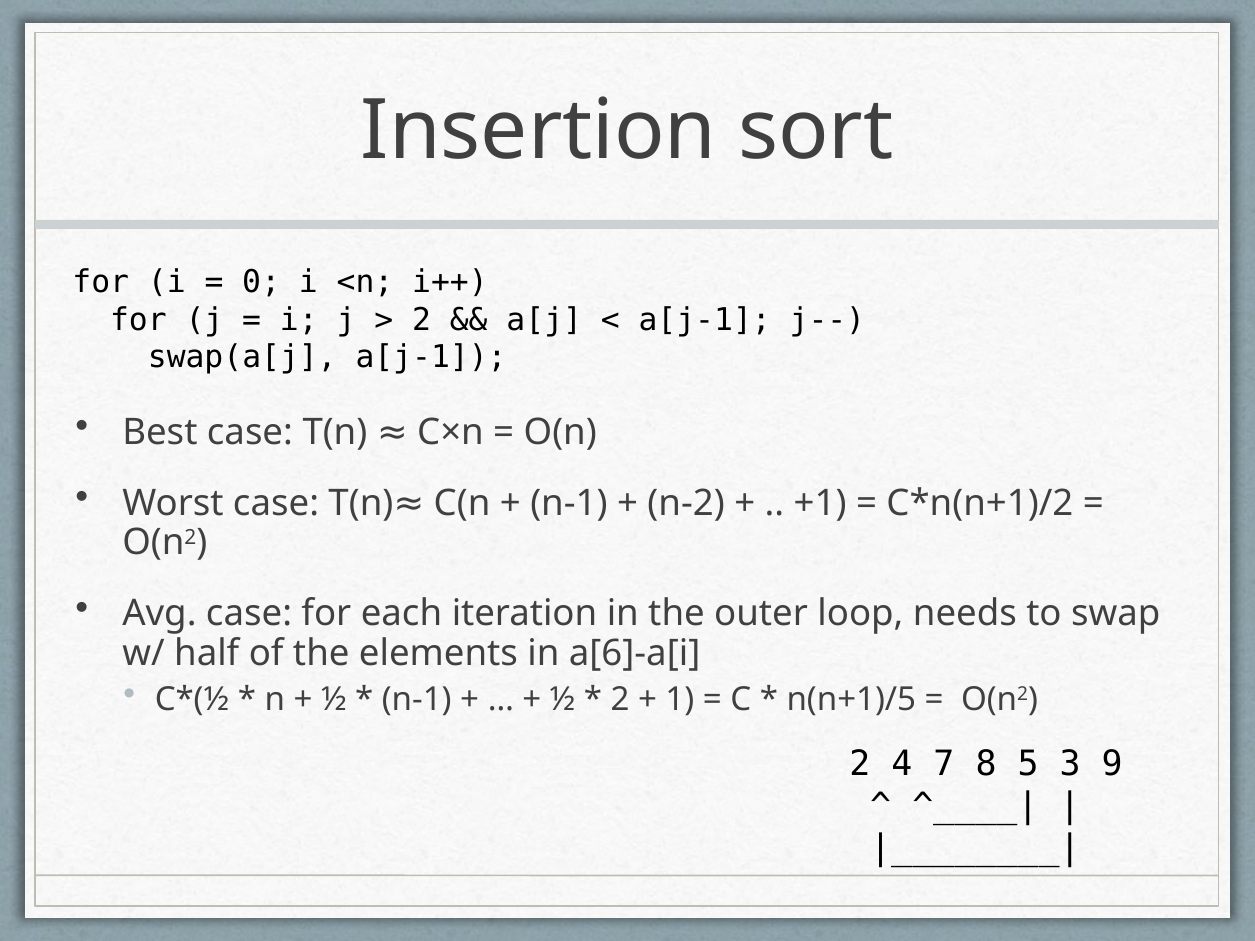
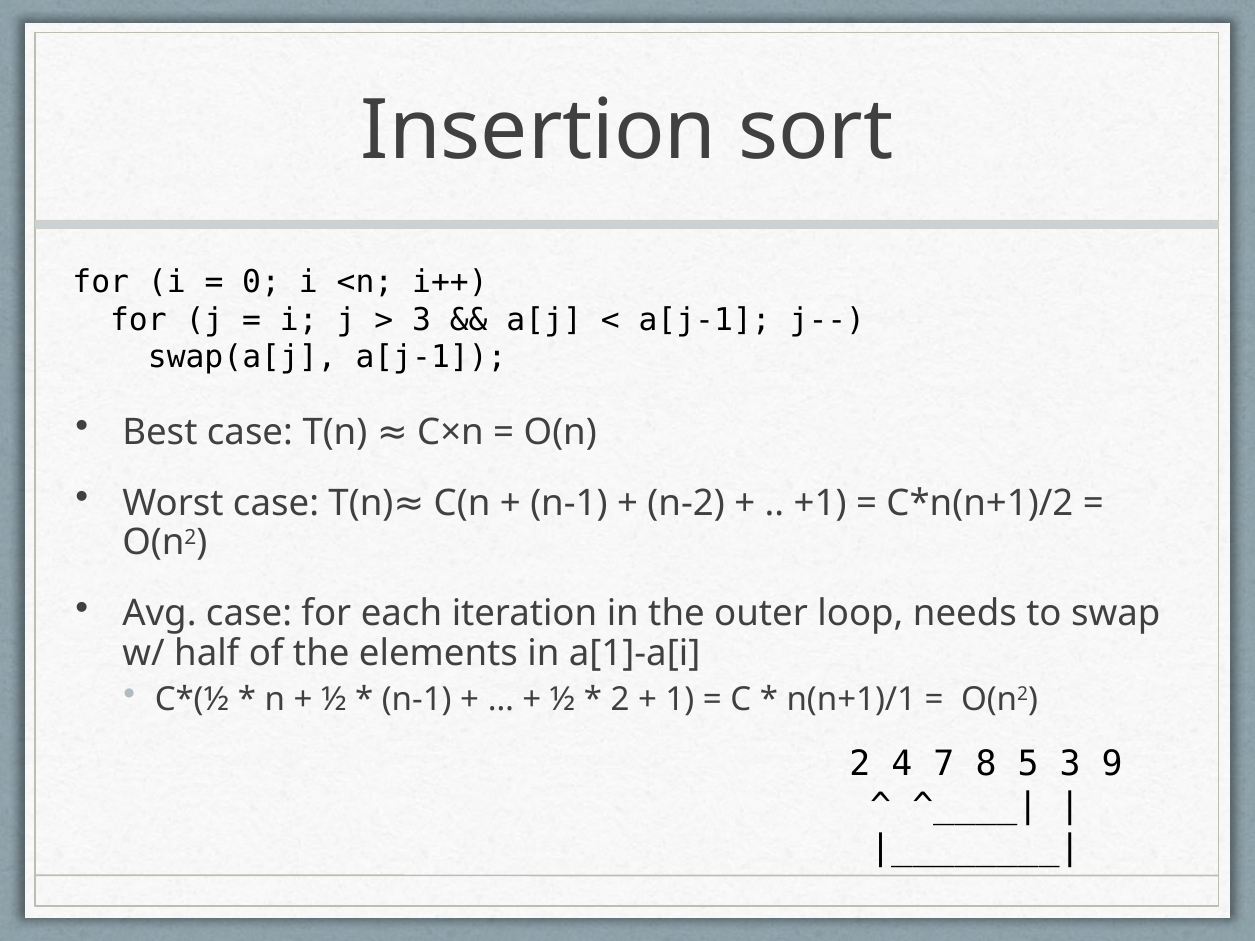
2: 2 -> 3 (421, 320)
a[6]-a[i: a[6]-a[i -> a[1]-a[i (635, 653)
n(n+1)/5: n(n+1)/5 -> n(n+1)/1 (851, 700)
